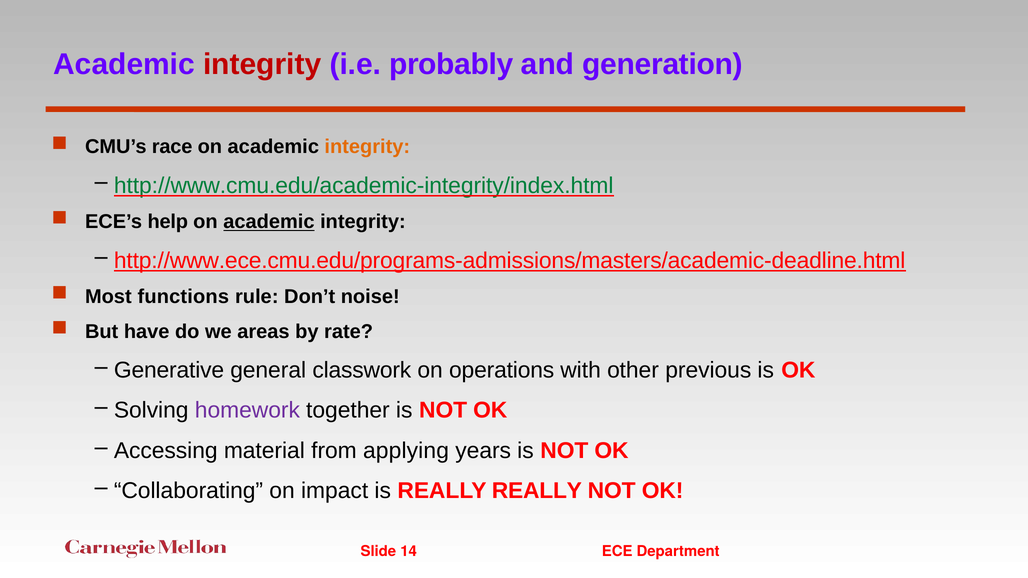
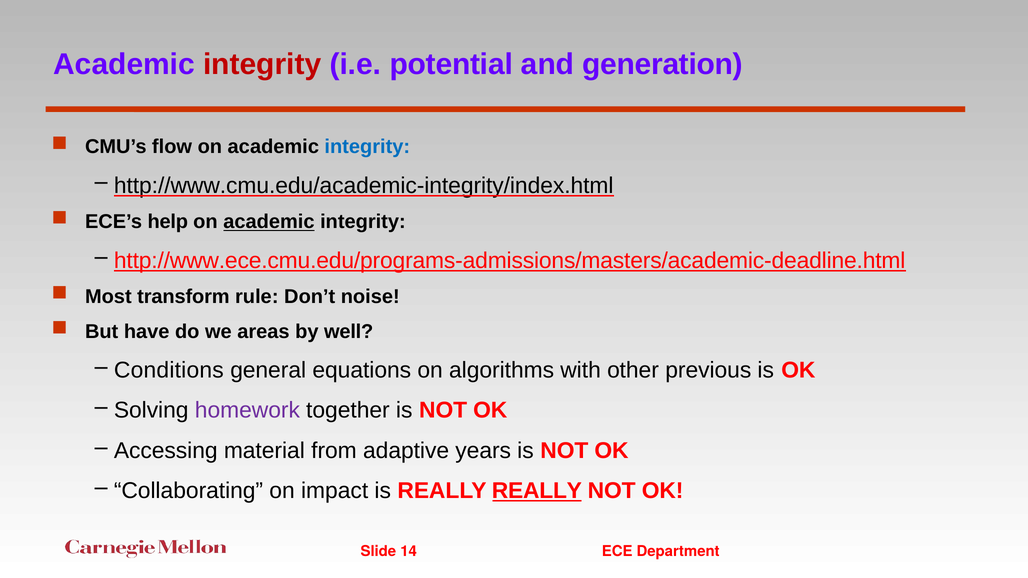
probably: probably -> potential (451, 64)
race: race -> flow (172, 147)
integrity colour: orange -> blue (367, 147)
http://www.cmu.edu/academic-integrity/index.html colour: green -> black (364, 186)
functions: functions -> transform (183, 297)
rate: rate -> well (349, 332)
Generative: Generative -> Conditions (169, 370)
classwork: classwork -> equations (362, 370)
operations: operations -> algorithms (502, 370)
applying: applying -> adaptive (406, 451)
REALLY underline: none -> present (537, 491)
